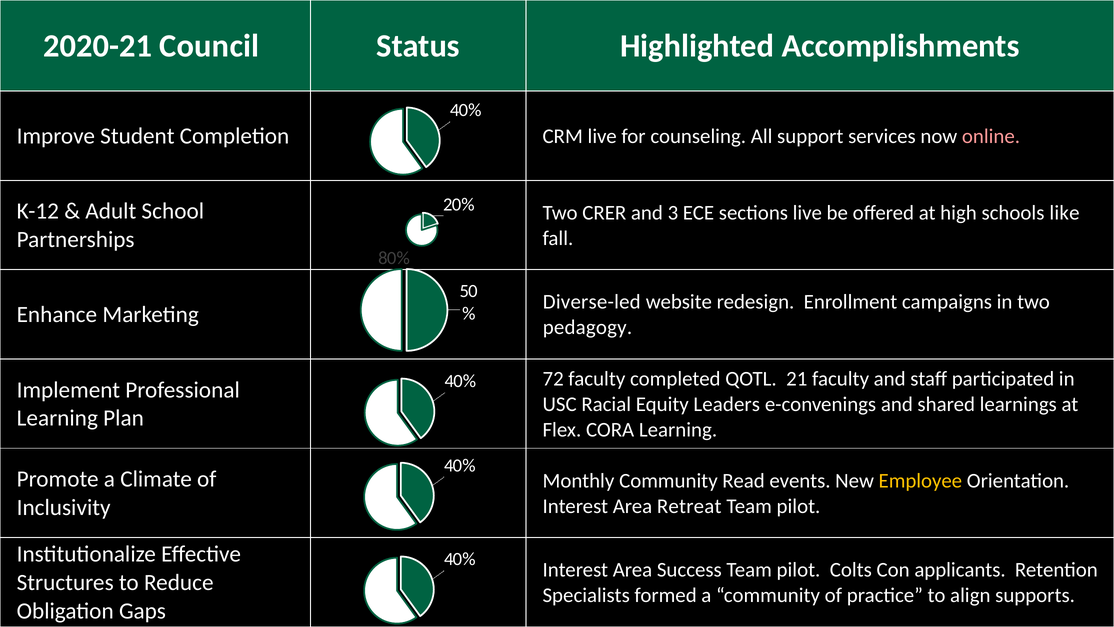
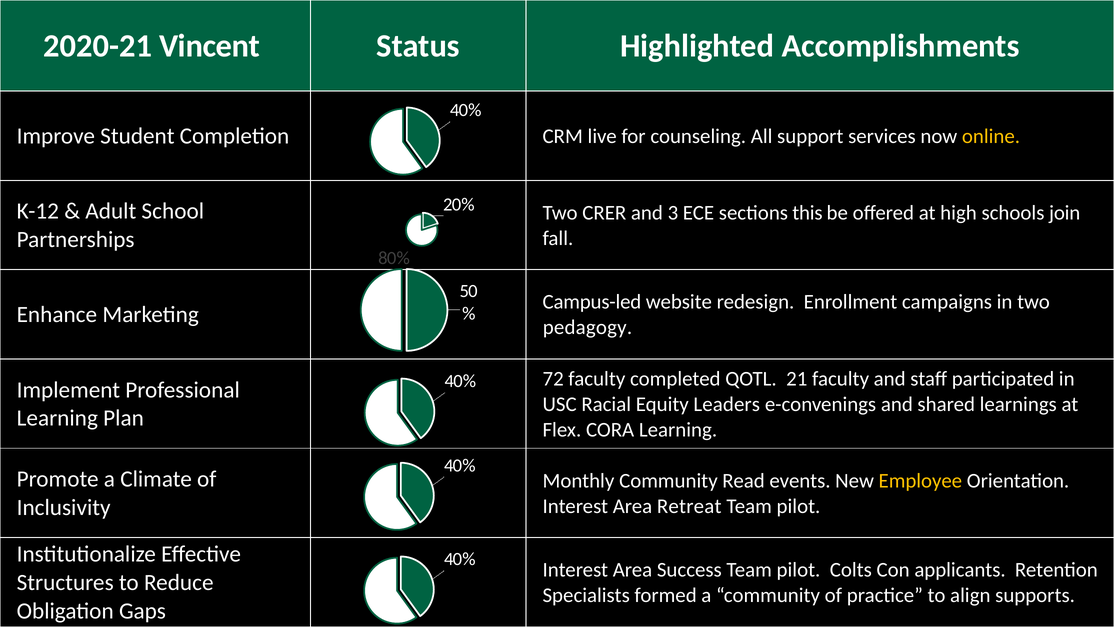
Council: Council -> Vincent (210, 46)
online colour: pink -> yellow (991, 136)
sections live: live -> this (807, 213)
like: like -> join (1065, 213)
Diverse-led: Diverse-led -> Campus-led (592, 302)
